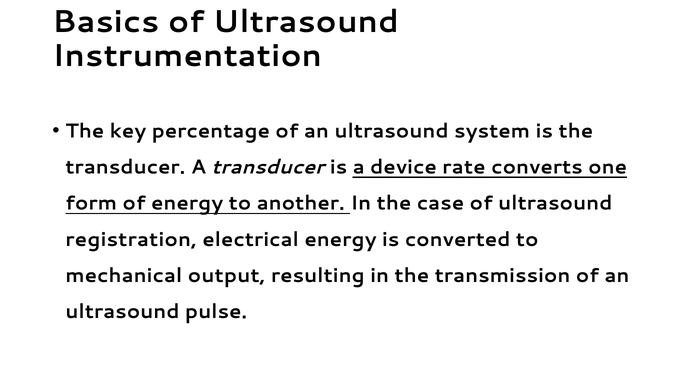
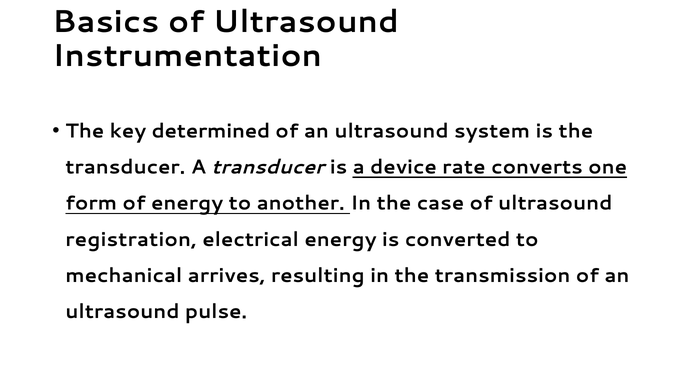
percentage: percentage -> determined (211, 131)
output: output -> arrives (227, 276)
